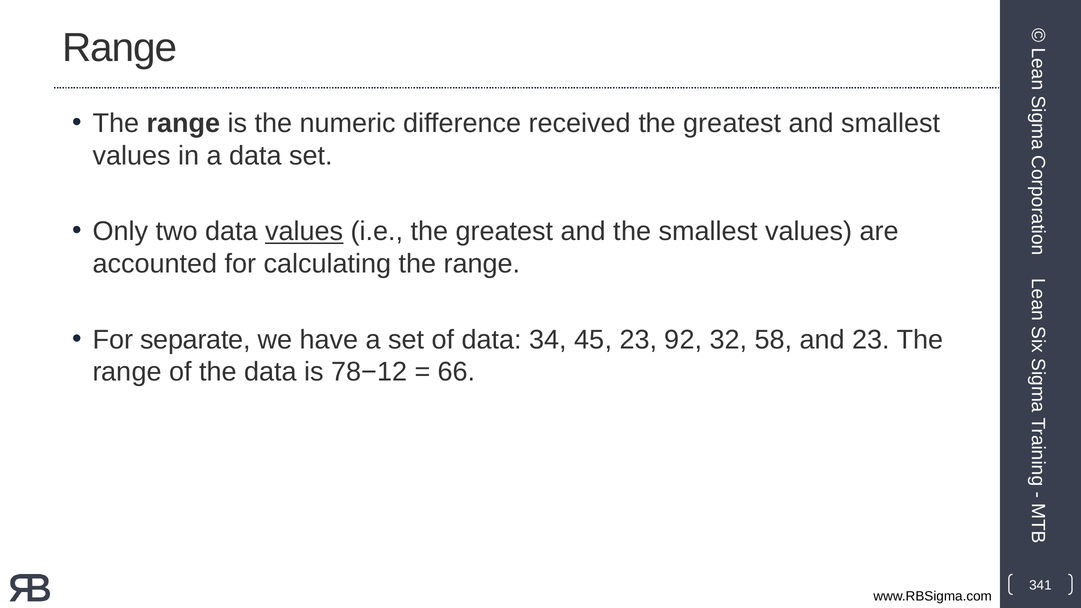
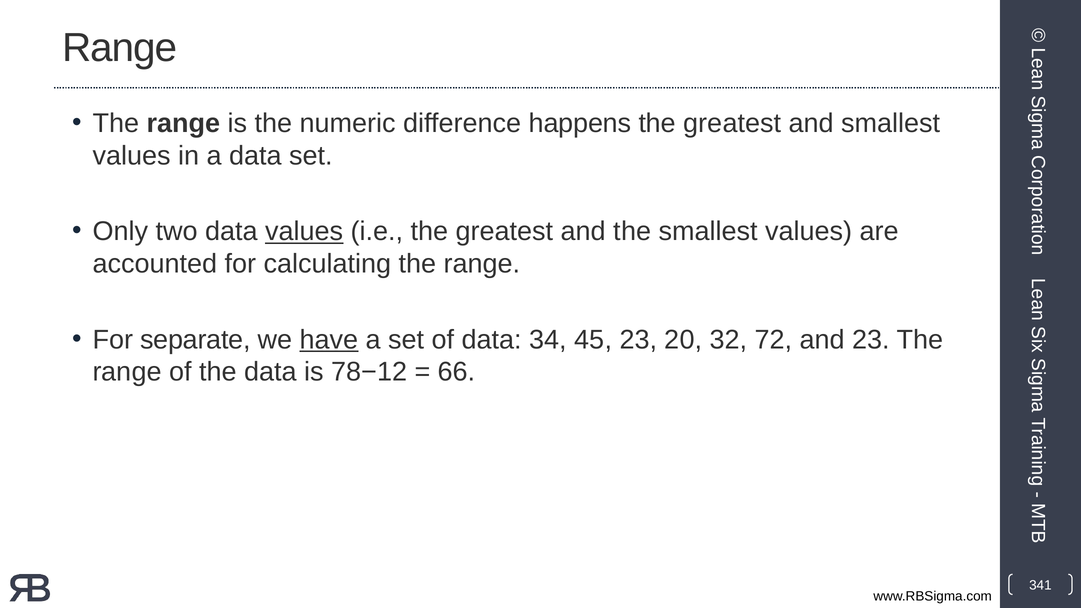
received: received -> happens (580, 124)
have underline: none -> present (329, 340)
92: 92 -> 20 (683, 340)
58: 58 -> 72 (773, 340)
